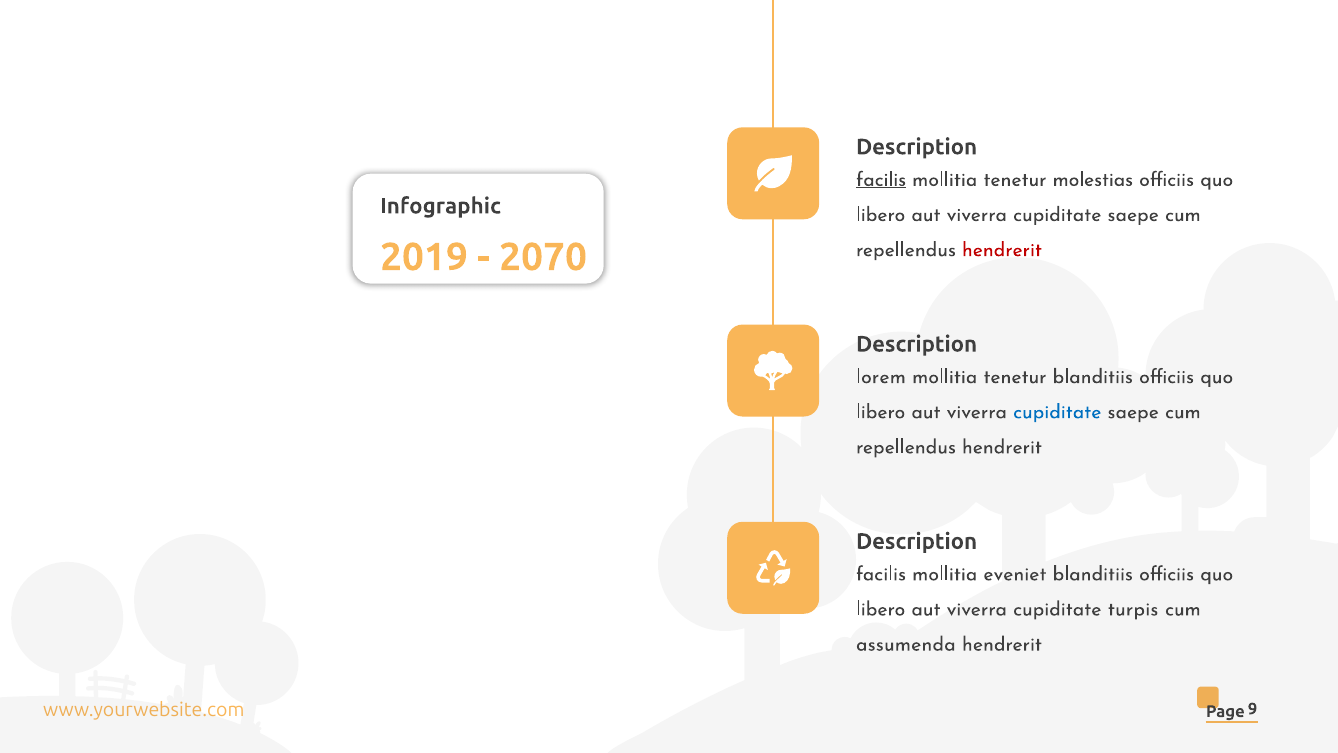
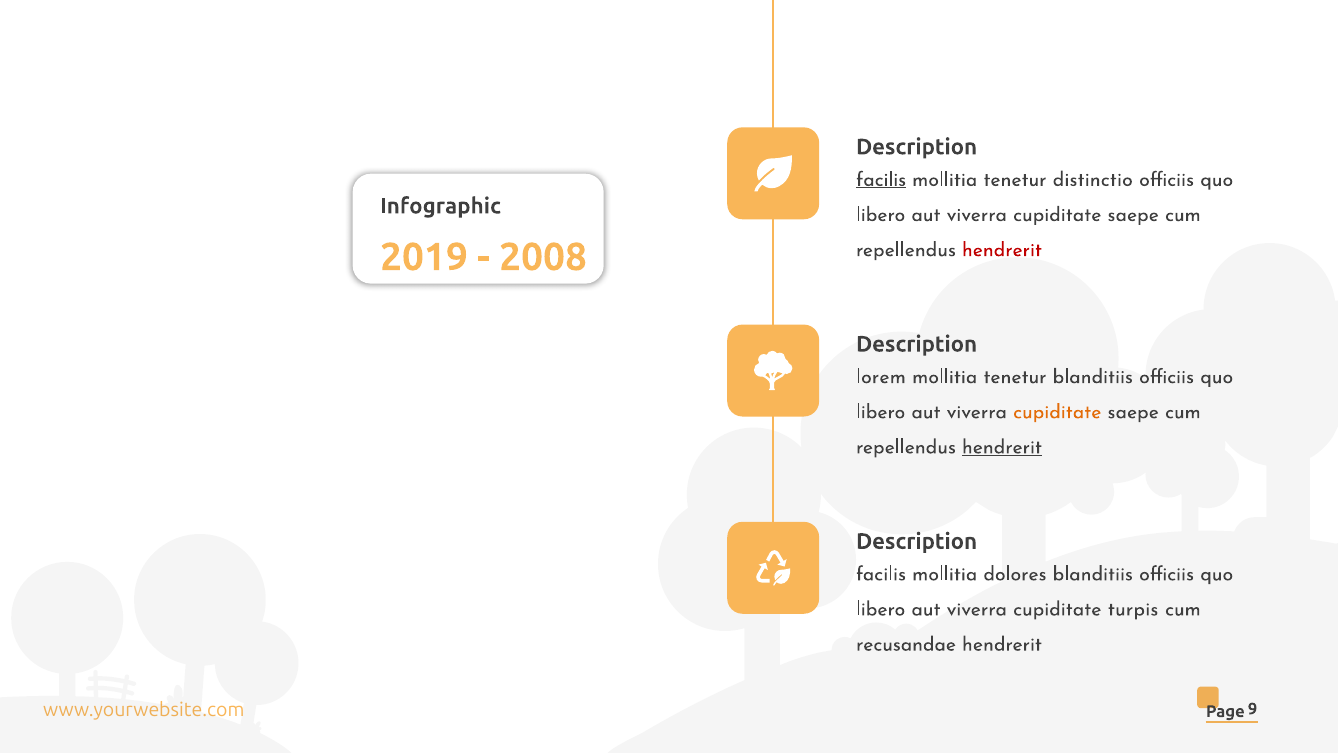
molestias: molestias -> distinctio (1093, 179)
2070: 2070 -> 2008 (543, 257)
cupiditate colour: blue -> orange (1057, 412)
hendrerit underline: none -> present (1002, 447)
eveniet: eveniet -> dolores (1015, 574)
assumenda: assumenda -> recusandae (906, 644)
